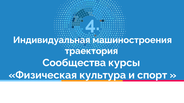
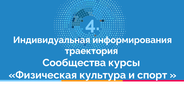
машиностроения: машиностроения -> информирования (132, 40)
